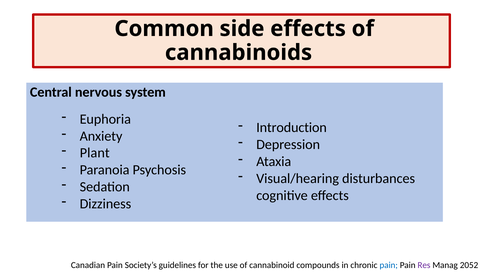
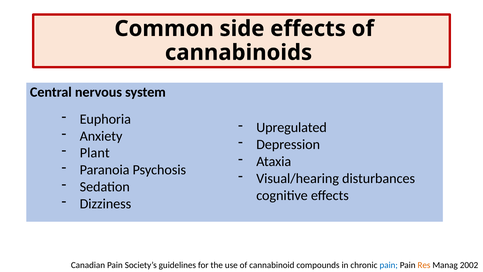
Introduction: Introduction -> Upregulated (292, 127)
Res colour: purple -> orange (424, 265)
2052: 2052 -> 2002 (469, 265)
